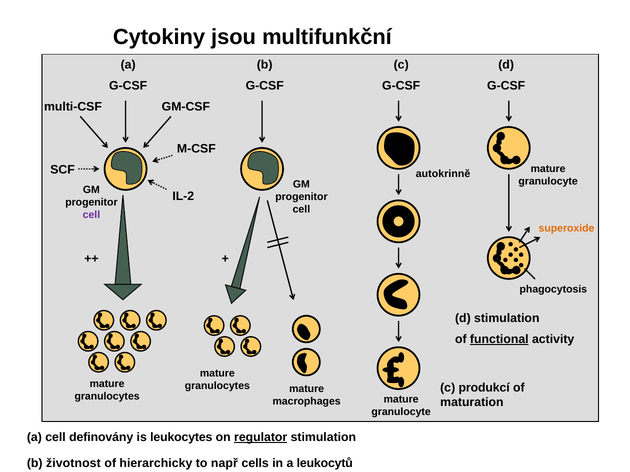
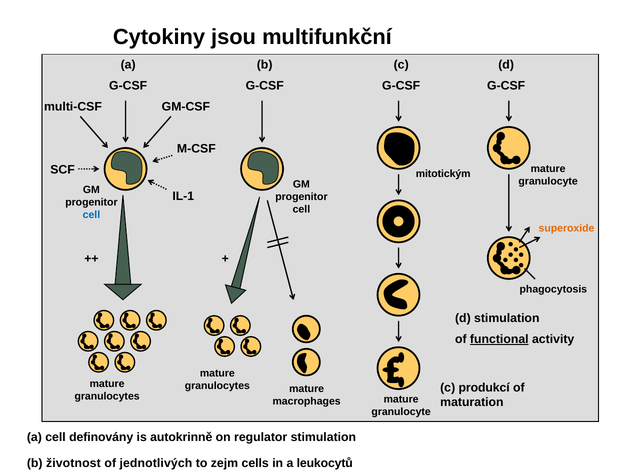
autokrinně: autokrinně -> mitotickým (443, 174)
IL-2: IL-2 -> IL-1 (183, 196)
cell colour: purple -> blue (91, 215)
leukocytes: leukocytes -> autokrinně (181, 438)
regulator underline: present -> none (261, 438)
hierarchicky: hierarchicky -> jednotlivých (156, 464)
např: např -> zejm (224, 464)
